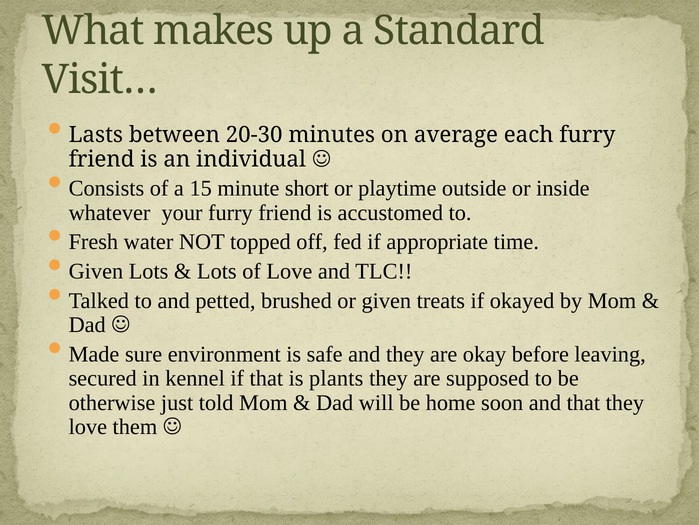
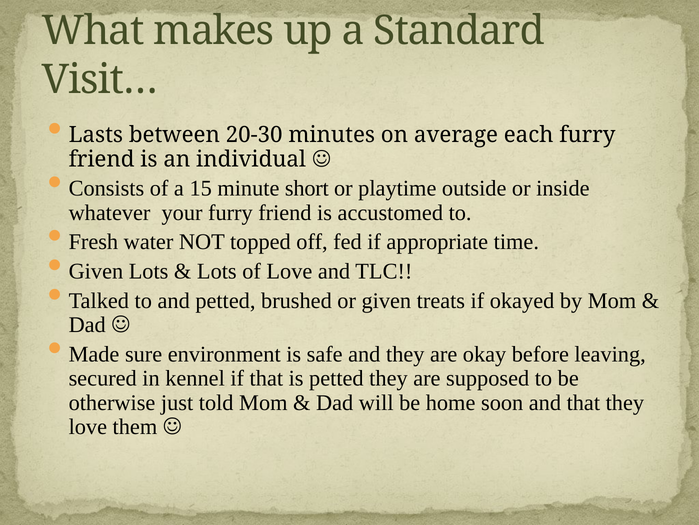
is plants: plants -> petted (336, 378)
